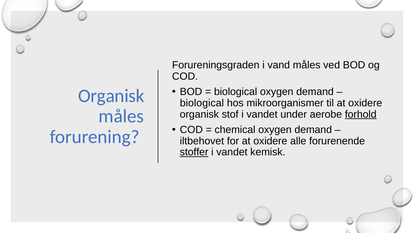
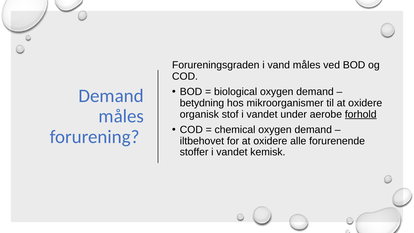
Organisk: Organisk -> Demand (111, 96)
biological: biological -> betydning (202, 103)
stoffer underline: present -> none (194, 152)
